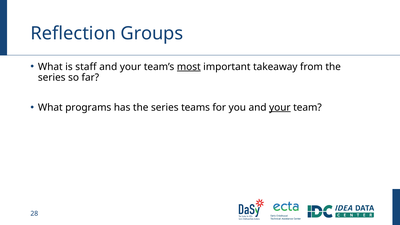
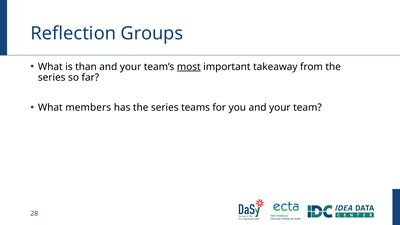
staff: staff -> than (86, 67)
programs: programs -> members (88, 107)
your underline: present -> none (280, 107)
